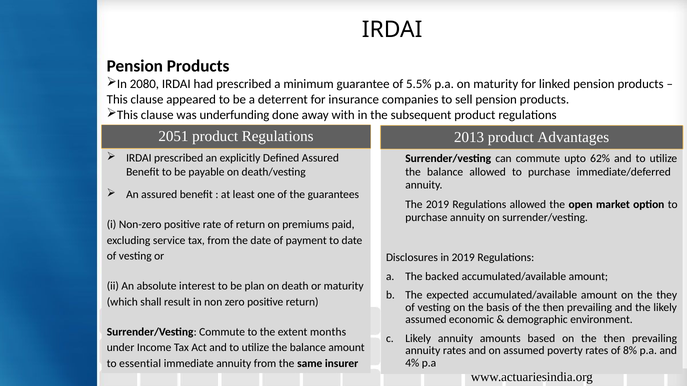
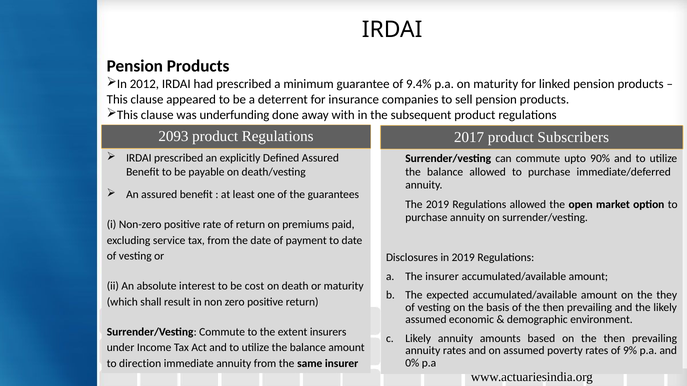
2080: 2080 -> 2012 (144, 84)
5.5%: 5.5% -> 9.4% (419, 84)
2051: 2051 -> 2093 (173, 137)
2013: 2013 -> 2017 (469, 137)
Advantages: Advantages -> Subscribers (573, 137)
62%: 62% -> 90% (600, 159)
The backed: backed -> insurer (442, 277)
plan: plan -> cost (255, 286)
months: months -> insurers (328, 332)
8%: 8% -> 9% (630, 351)
4%: 4% -> 0% (412, 363)
essential: essential -> direction (140, 364)
